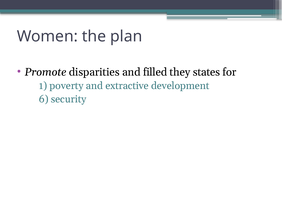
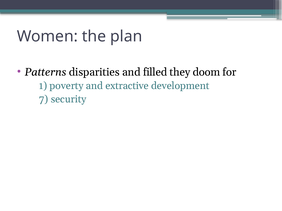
Promote: Promote -> Patterns (46, 72)
states: states -> doom (206, 72)
6: 6 -> 7 (44, 99)
